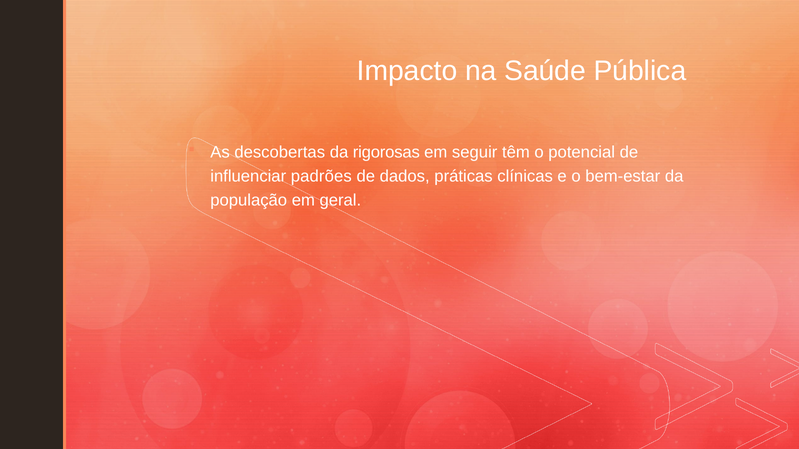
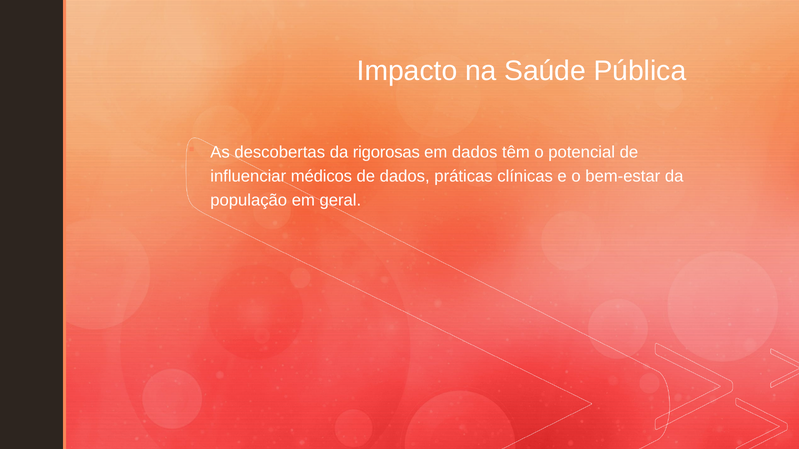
em seguir: seguir -> dados (475, 153)
padrões: padrões -> médicos (321, 177)
